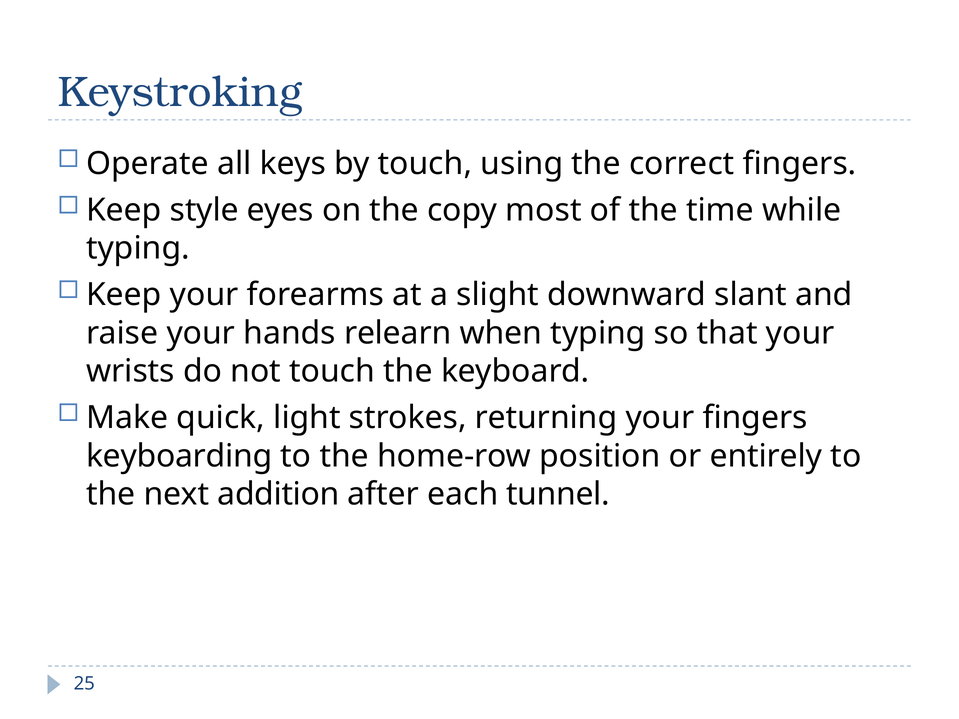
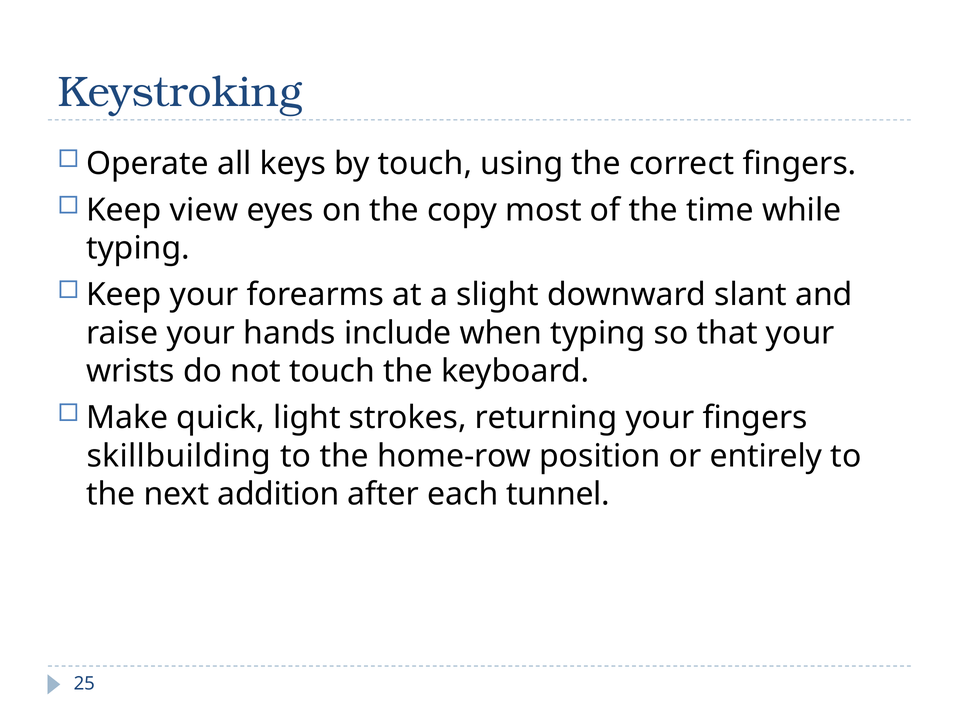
style: style -> view (204, 210)
relearn: relearn -> include (398, 333)
keyboarding: keyboarding -> skillbuilding (179, 456)
